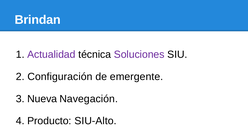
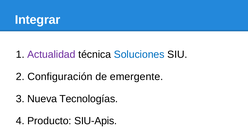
Brindan: Brindan -> Integrar (38, 20)
Soluciones colour: purple -> blue (139, 54)
Navegación: Navegación -> Tecnologías (89, 98)
SIU-Alto: SIU-Alto -> SIU-Apis (96, 120)
